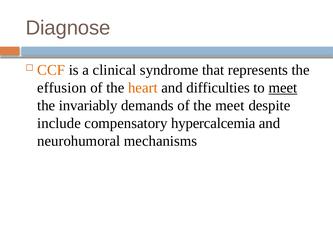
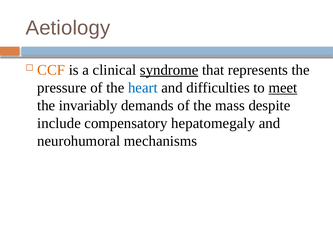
Diagnose: Diagnose -> Aetiology (68, 28)
syndrome underline: none -> present (169, 70)
effusion: effusion -> pressure (62, 88)
heart colour: orange -> blue (143, 88)
the meet: meet -> mass (230, 105)
hypercalcemia: hypercalcemia -> hepatomegaly (213, 123)
